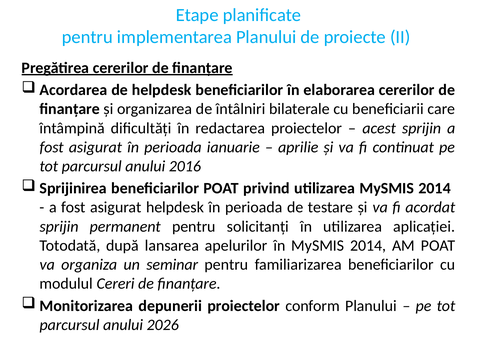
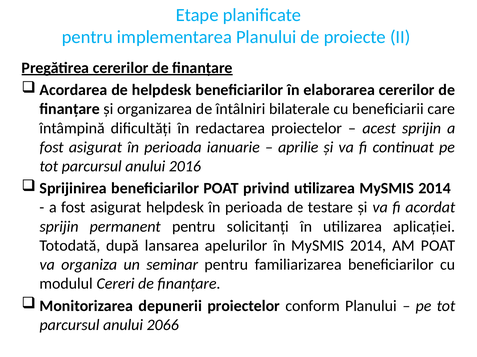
2026: 2026 -> 2066 (163, 326)
